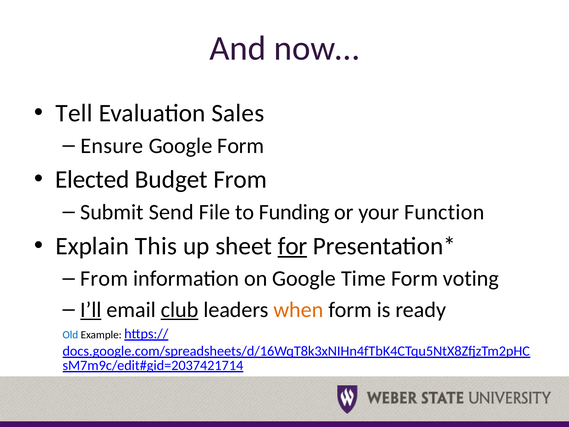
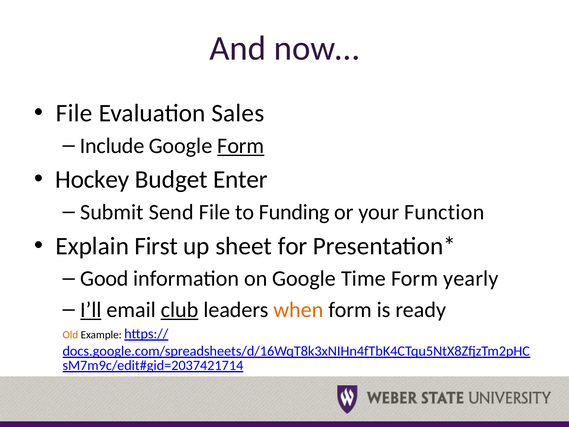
Tell: Tell -> File (74, 113)
Ensure: Ensure -> Include (112, 146)
Form underline: none -> present (241, 146)
Elected: Elected -> Hockey (92, 179)
Budget From: From -> Enter (240, 179)
This: This -> First (156, 246)
for underline: present -> none (293, 246)
From: From -> Good (104, 279)
voting: voting -> yearly (471, 279)
Old colour: blue -> orange (70, 335)
